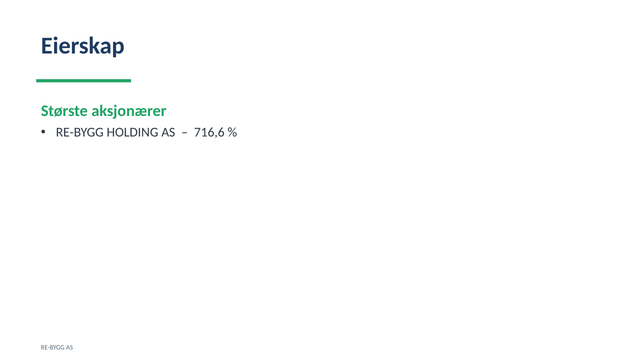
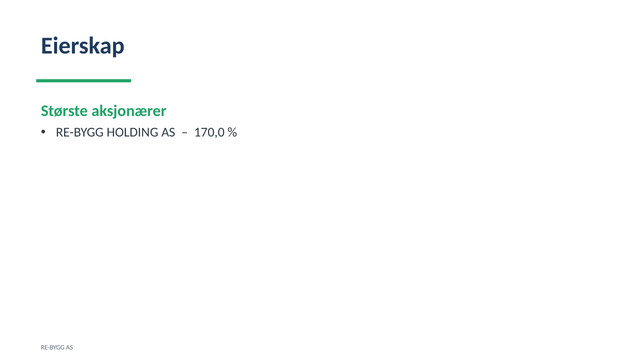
716,6: 716,6 -> 170,0 (209, 132)
